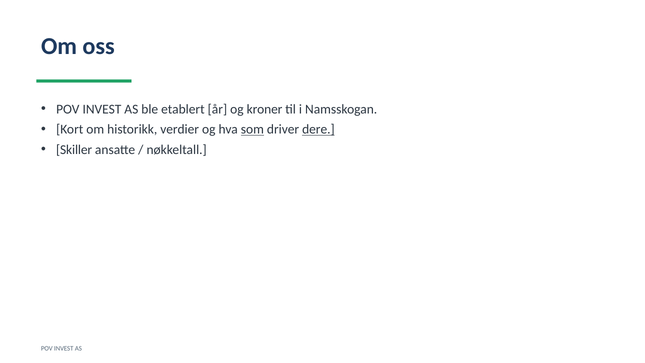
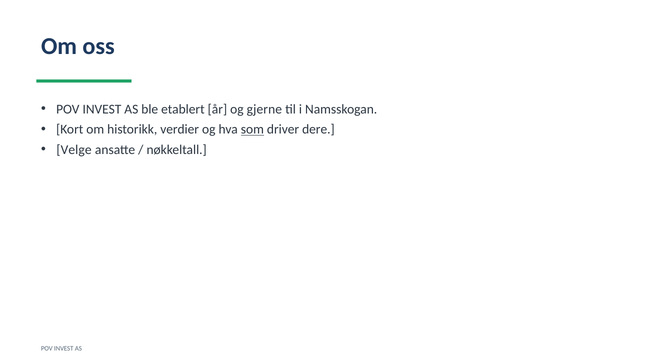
kroner: kroner -> gjerne (264, 109)
dere underline: present -> none (318, 129)
Skiller: Skiller -> Velge (74, 150)
